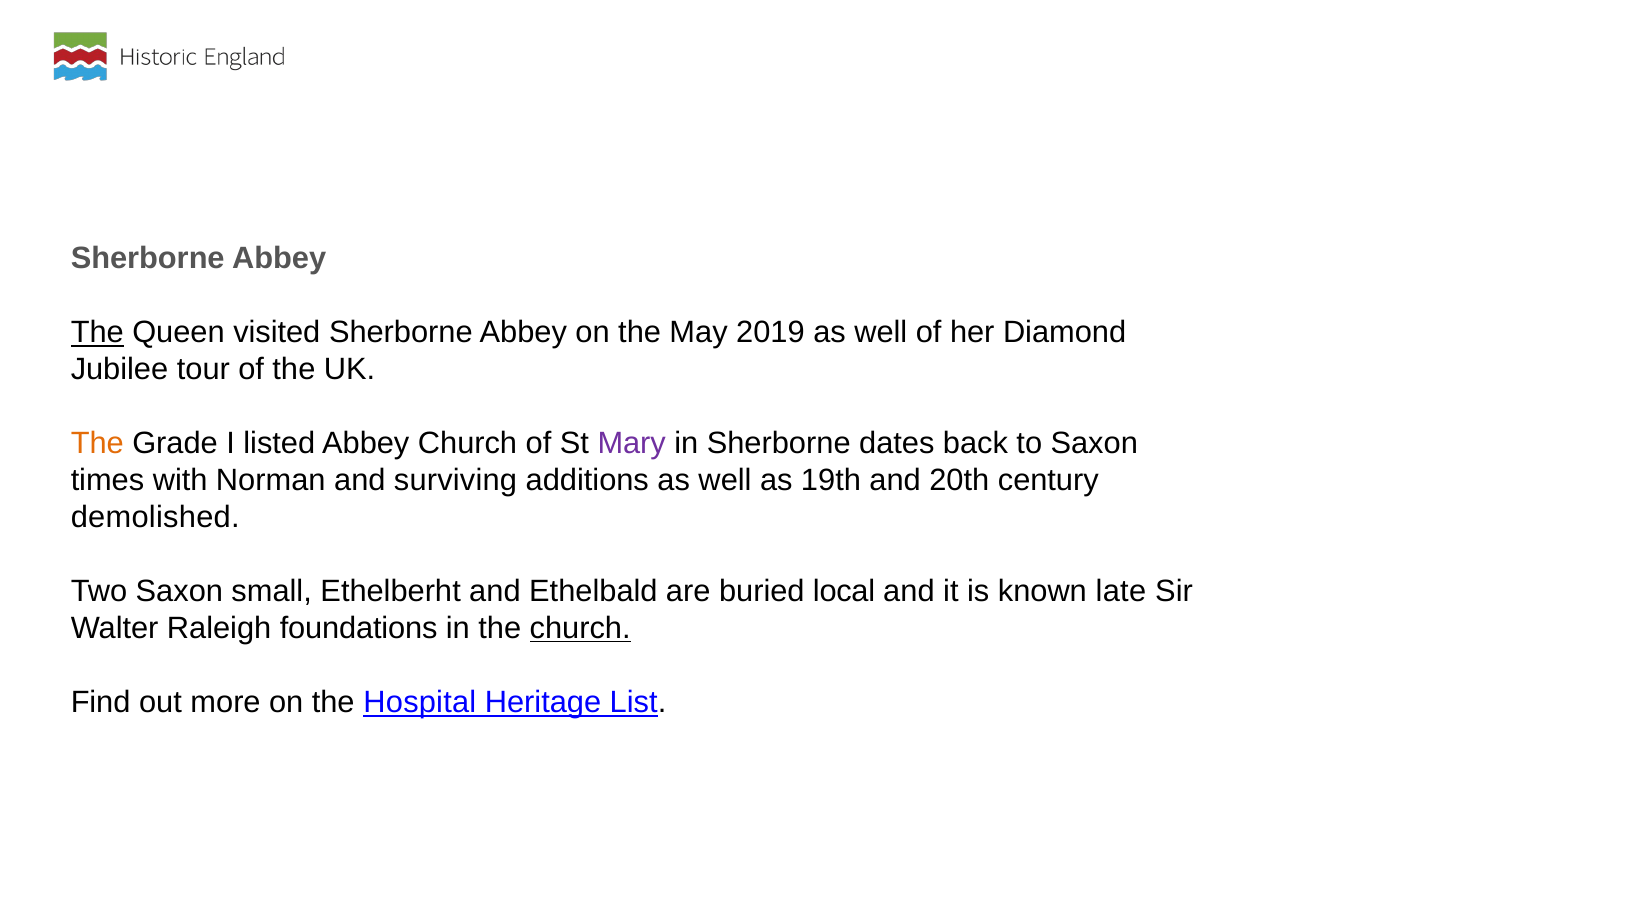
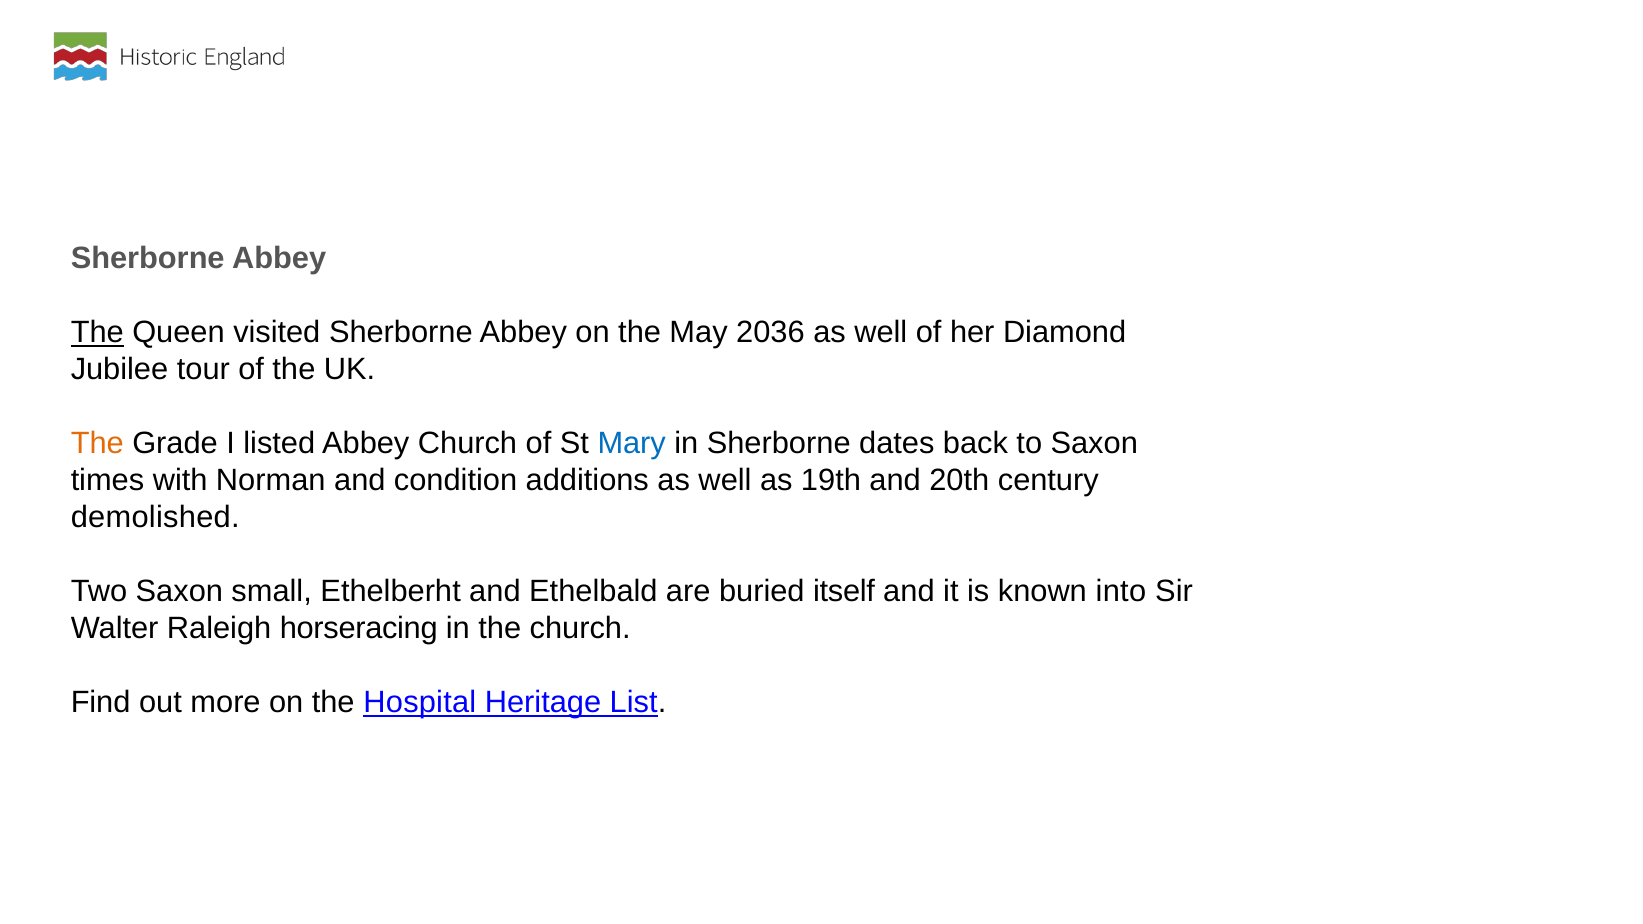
2019: 2019 -> 2036 (770, 333)
Mary colour: purple -> blue (632, 443)
surviving: surviving -> condition (456, 480)
local: local -> itself (844, 591)
late: late -> into (1121, 591)
foundations: foundations -> horseracing (359, 628)
church underline: present -> none (580, 628)
